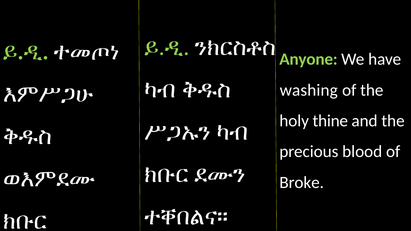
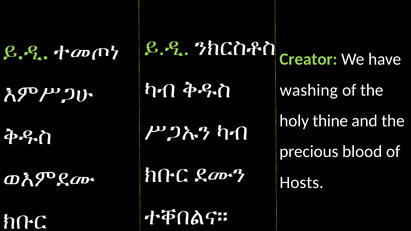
Anyone: Anyone -> Creator (308, 59)
Broke: Broke -> Hosts (302, 183)
